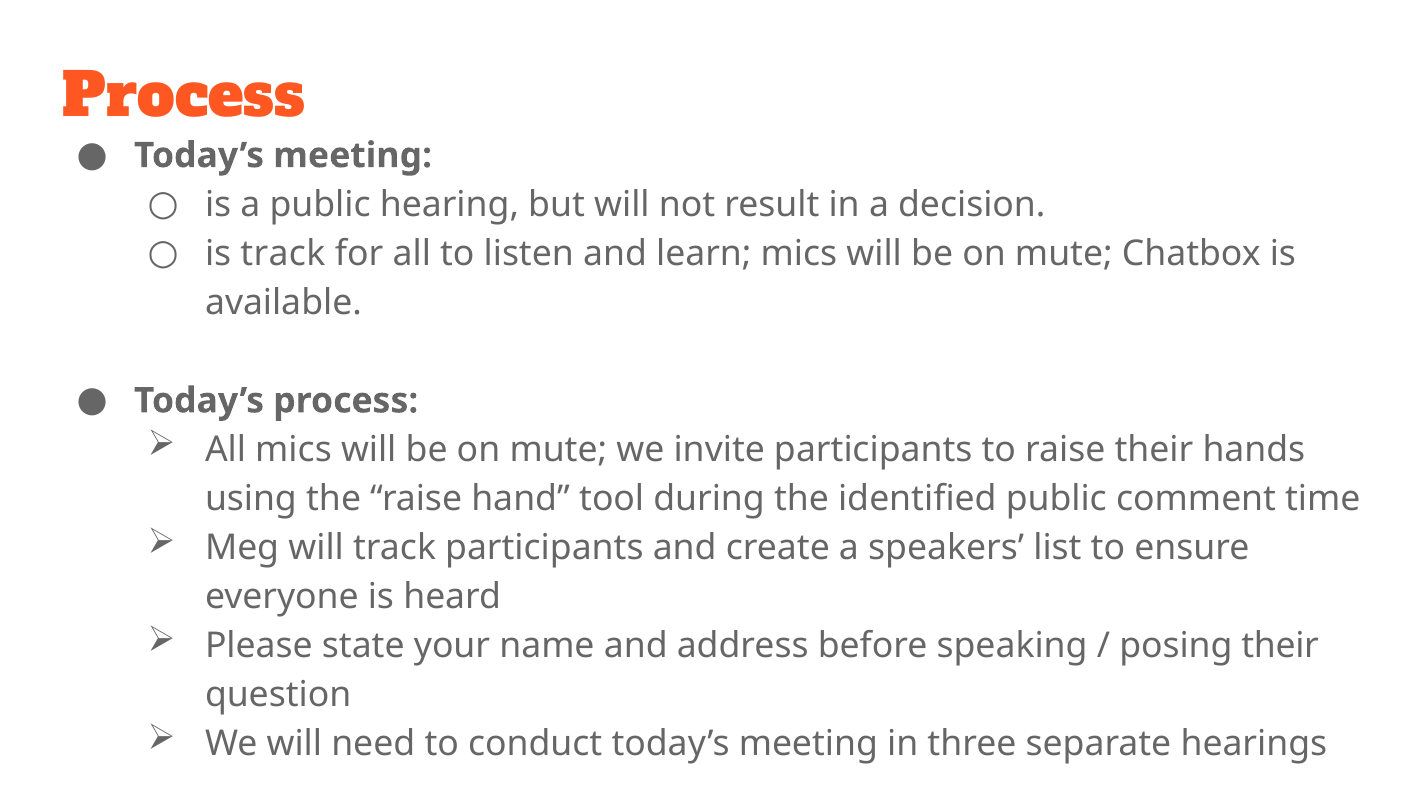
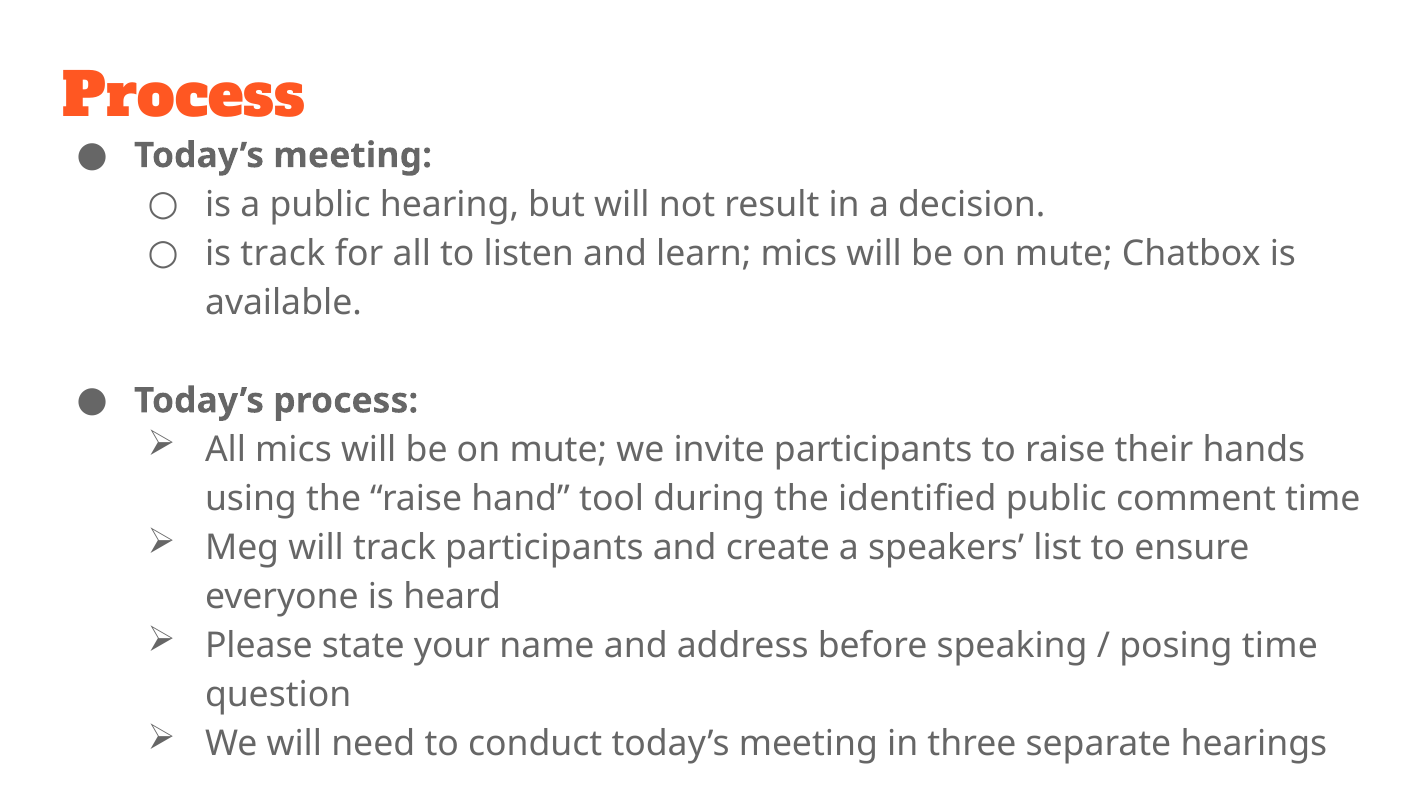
posing their: their -> time (1280, 646)
